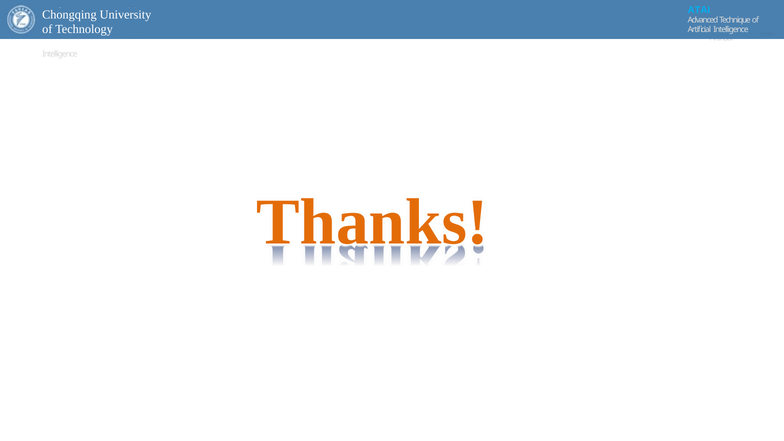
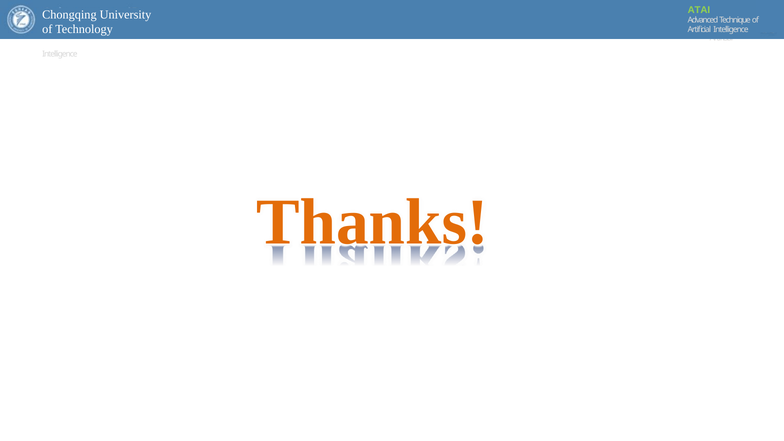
ATAI colour: light blue -> light green (699, 10)
